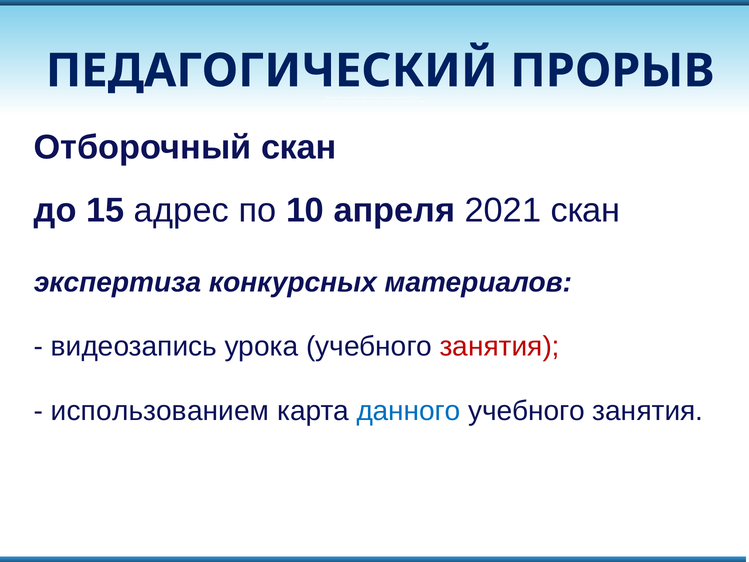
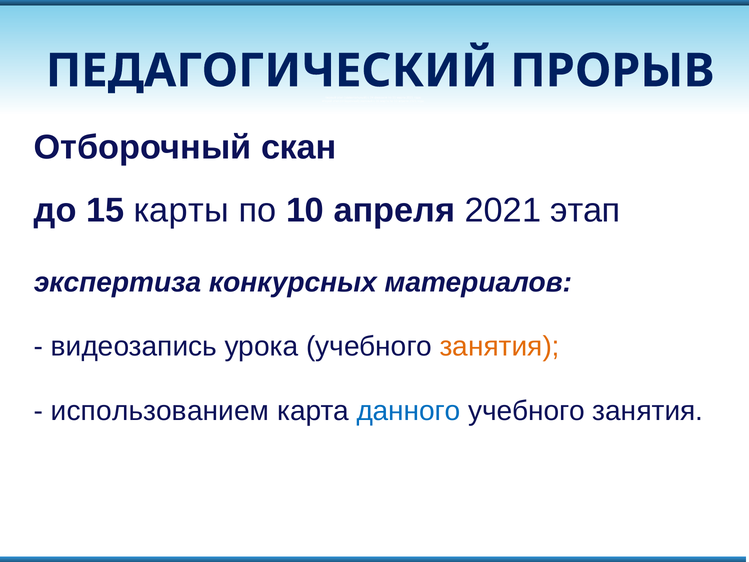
адрес: адрес -> карты (181, 210)
2021 скан: скан -> этап (585, 210)
занятия colour: red -> orange (500, 346)
